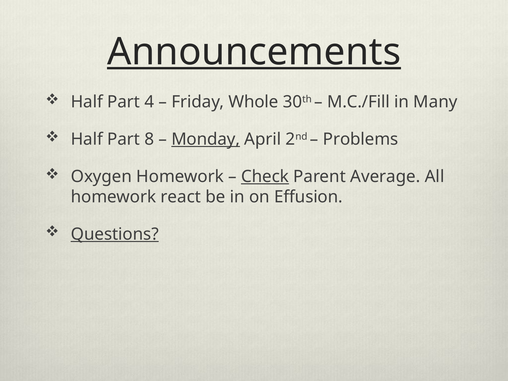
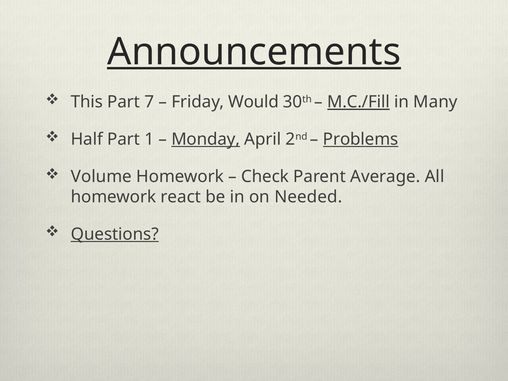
Half: Half -> This (87, 102)
4: 4 -> 7 (149, 102)
Whole: Whole -> Would (253, 102)
M.C./Fill underline: none -> present (358, 102)
8: 8 -> 1 (149, 139)
Problems underline: none -> present (361, 139)
Oxygen: Oxygen -> Volume (101, 177)
Check underline: present -> none (265, 177)
Effusion: Effusion -> Needed (308, 197)
